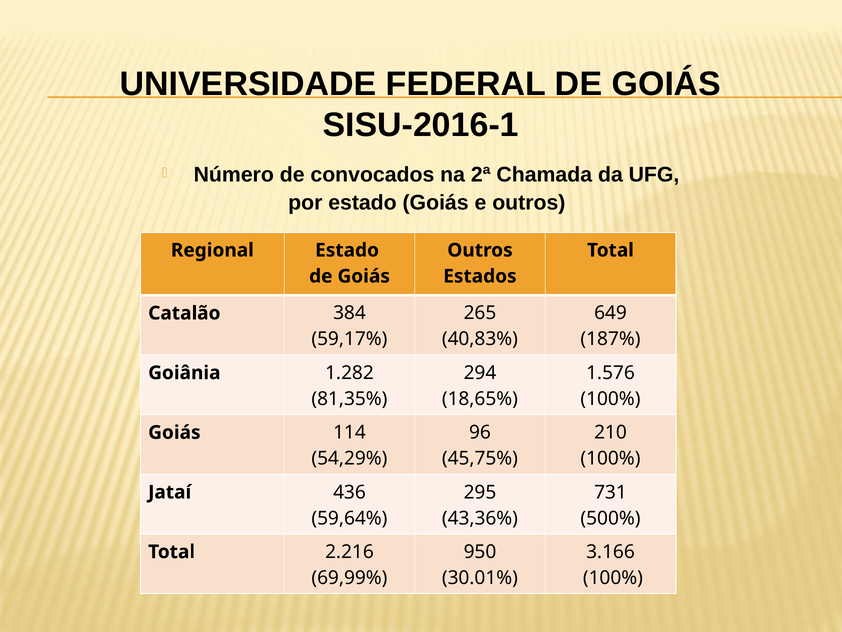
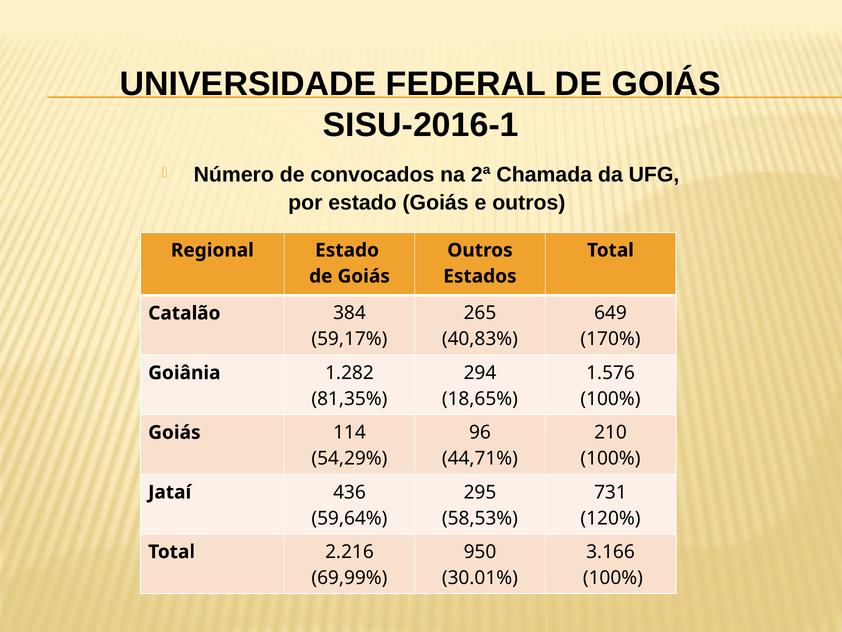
187%: 187% -> 170% (610, 339)
45,75%: 45,75% -> 44,71% (480, 458)
43,36%: 43,36% -> 58,53% (480, 518)
500%: 500% -> 120% (610, 518)
